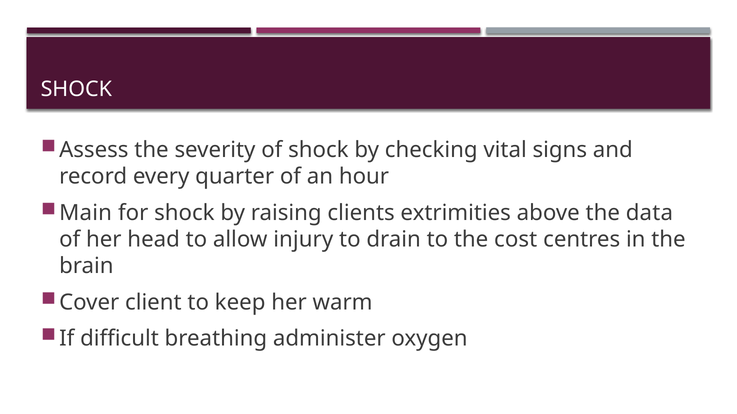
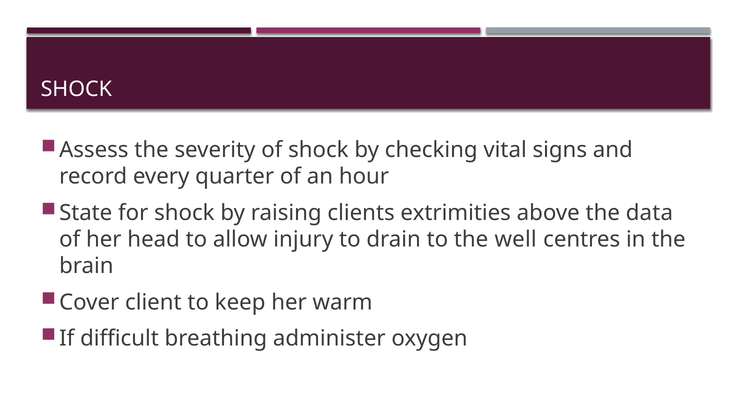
Main: Main -> State (86, 213)
cost: cost -> well (516, 240)
